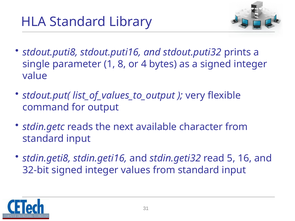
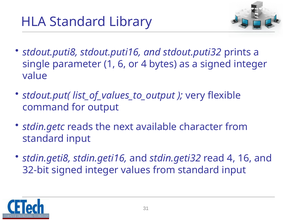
8: 8 -> 6 (122, 64)
read 5: 5 -> 4 (231, 159)
